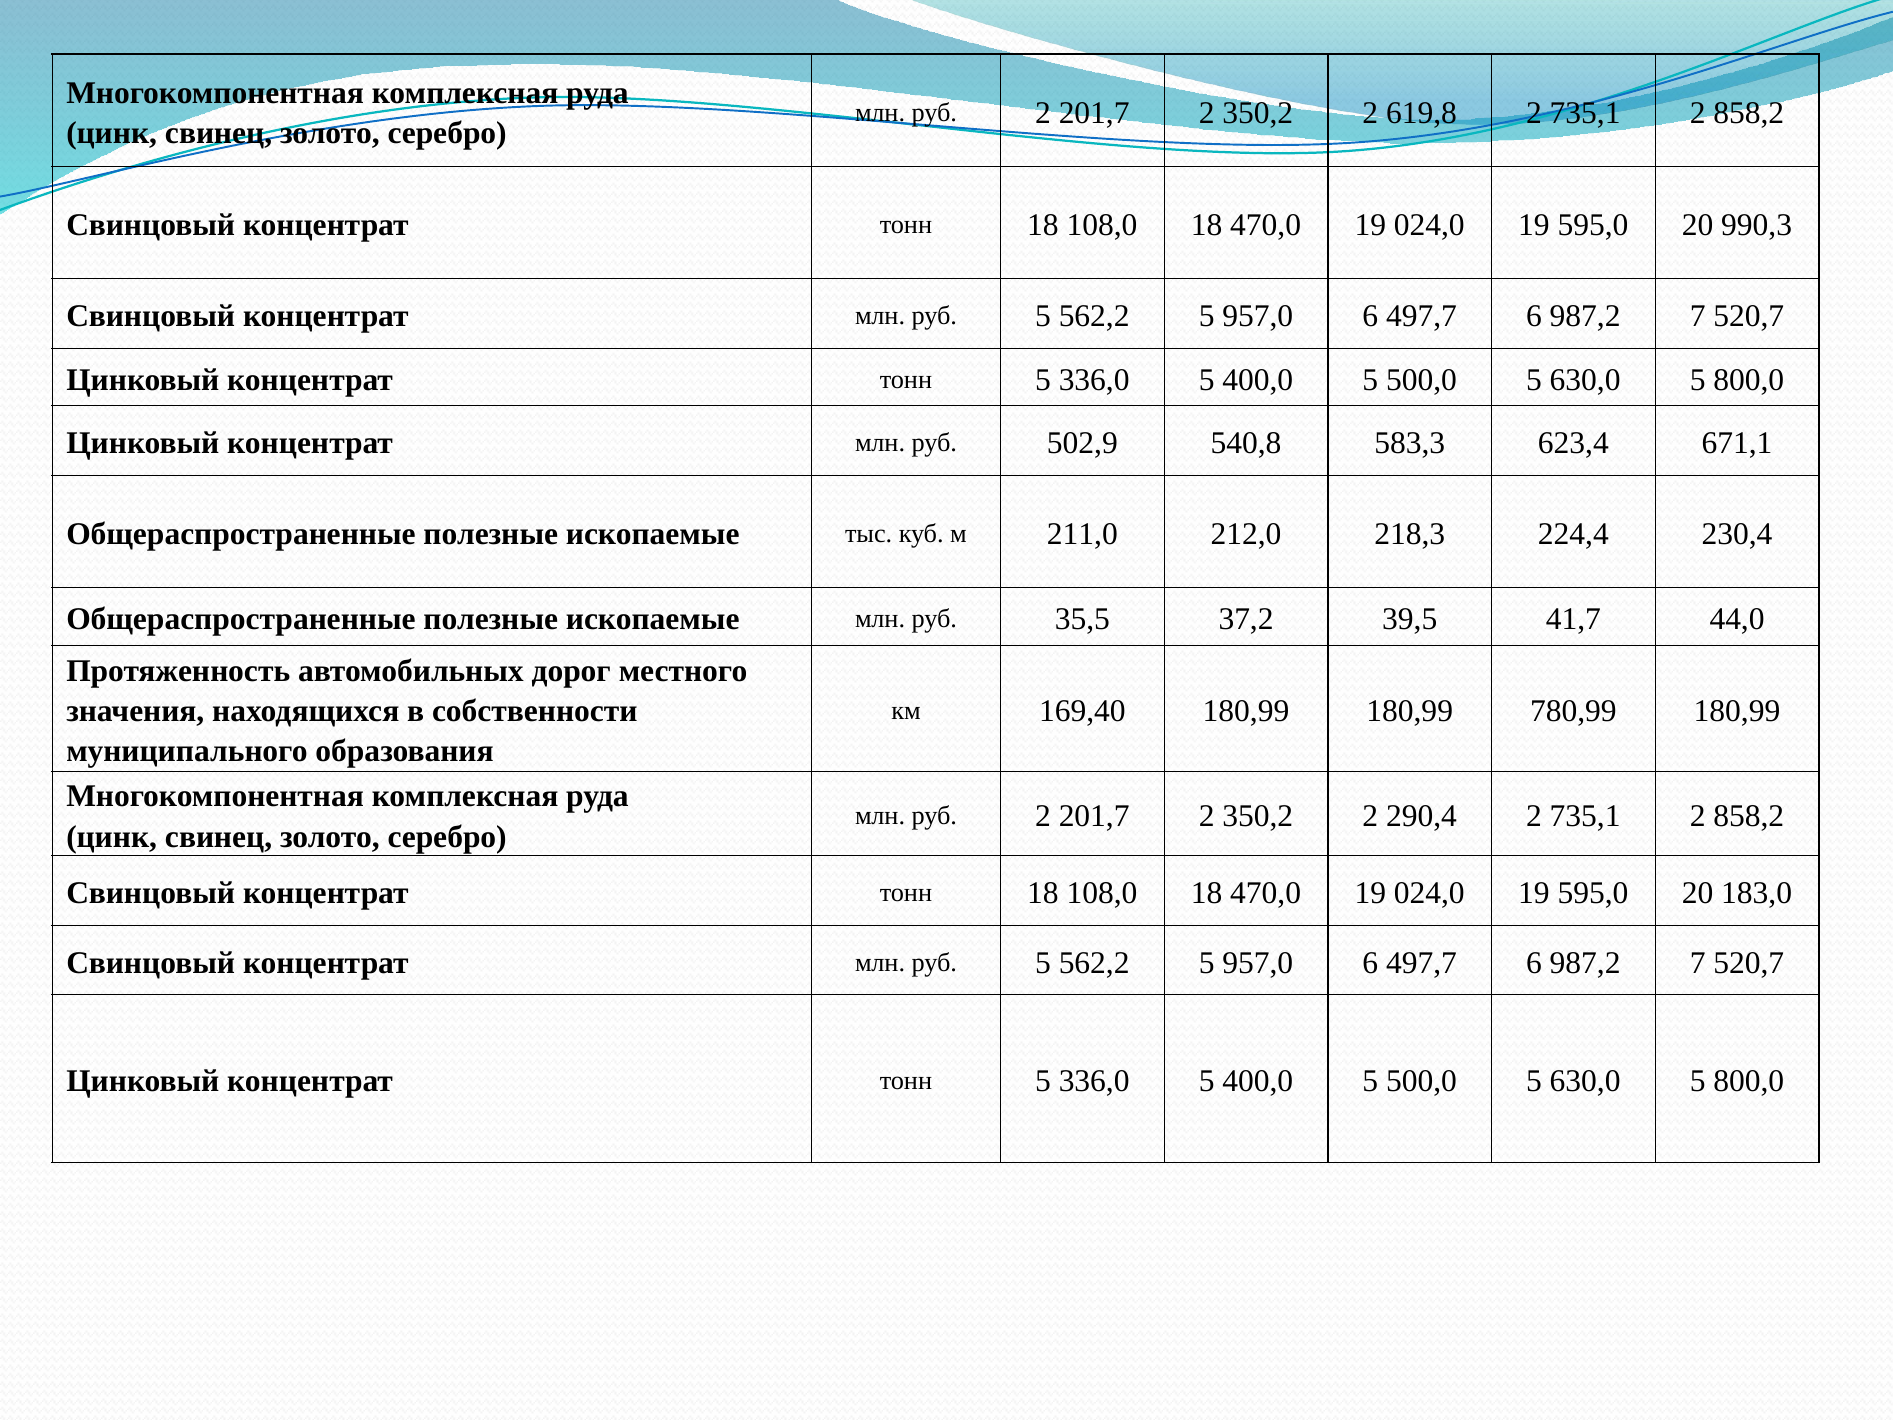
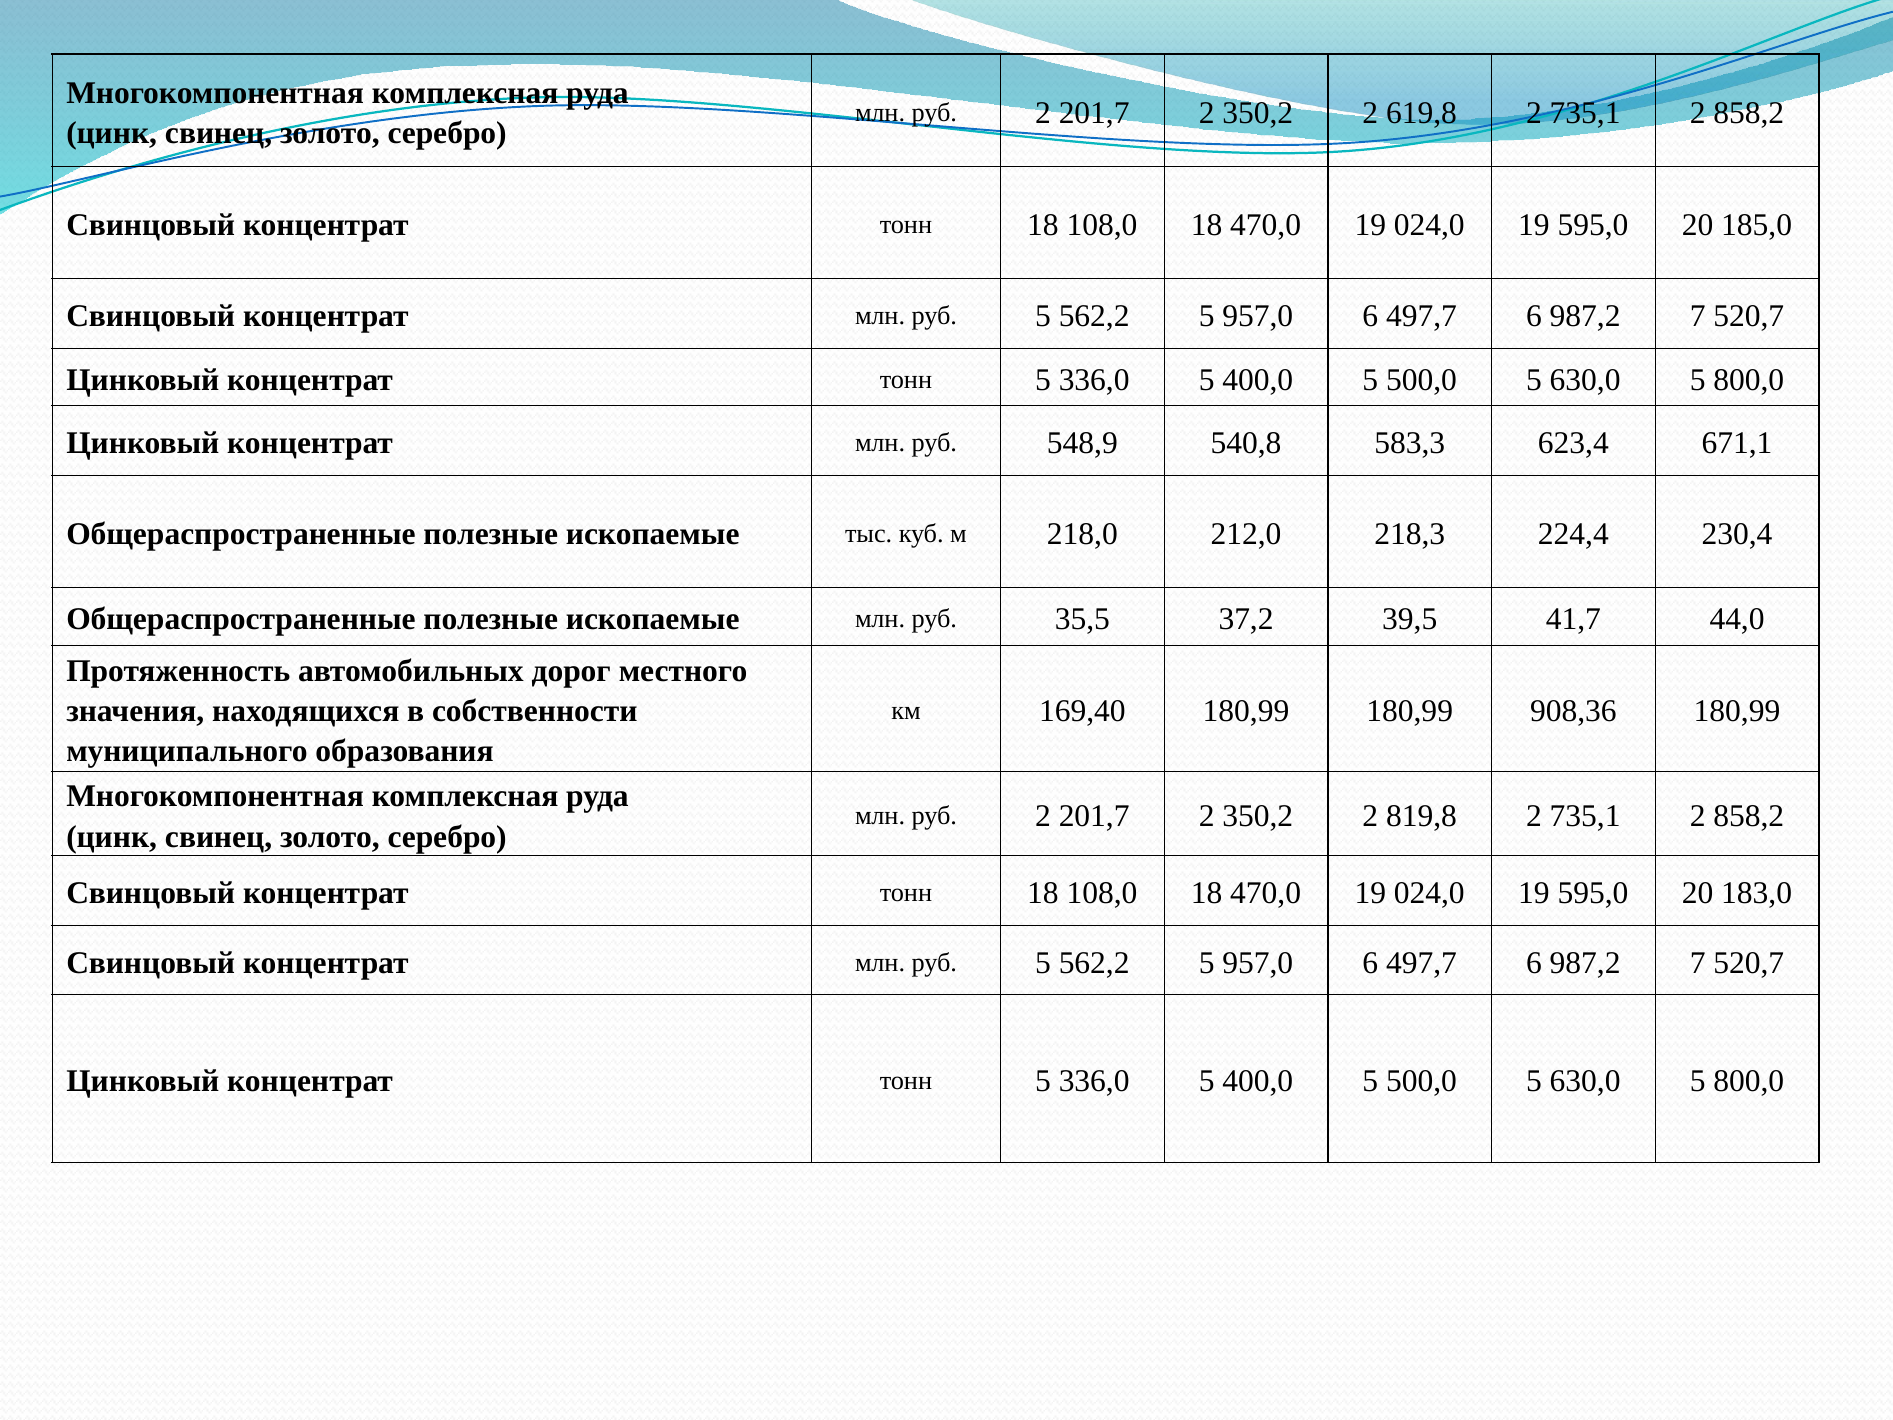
990,3: 990,3 -> 185,0 (1757, 225)
502,9: 502,9 -> 548,9 (1082, 443)
211,0: 211,0 -> 218,0 (1082, 534)
780,99: 780,99 -> 908,36 (1573, 711)
290,4: 290,4 -> 819,8 (1422, 816)
